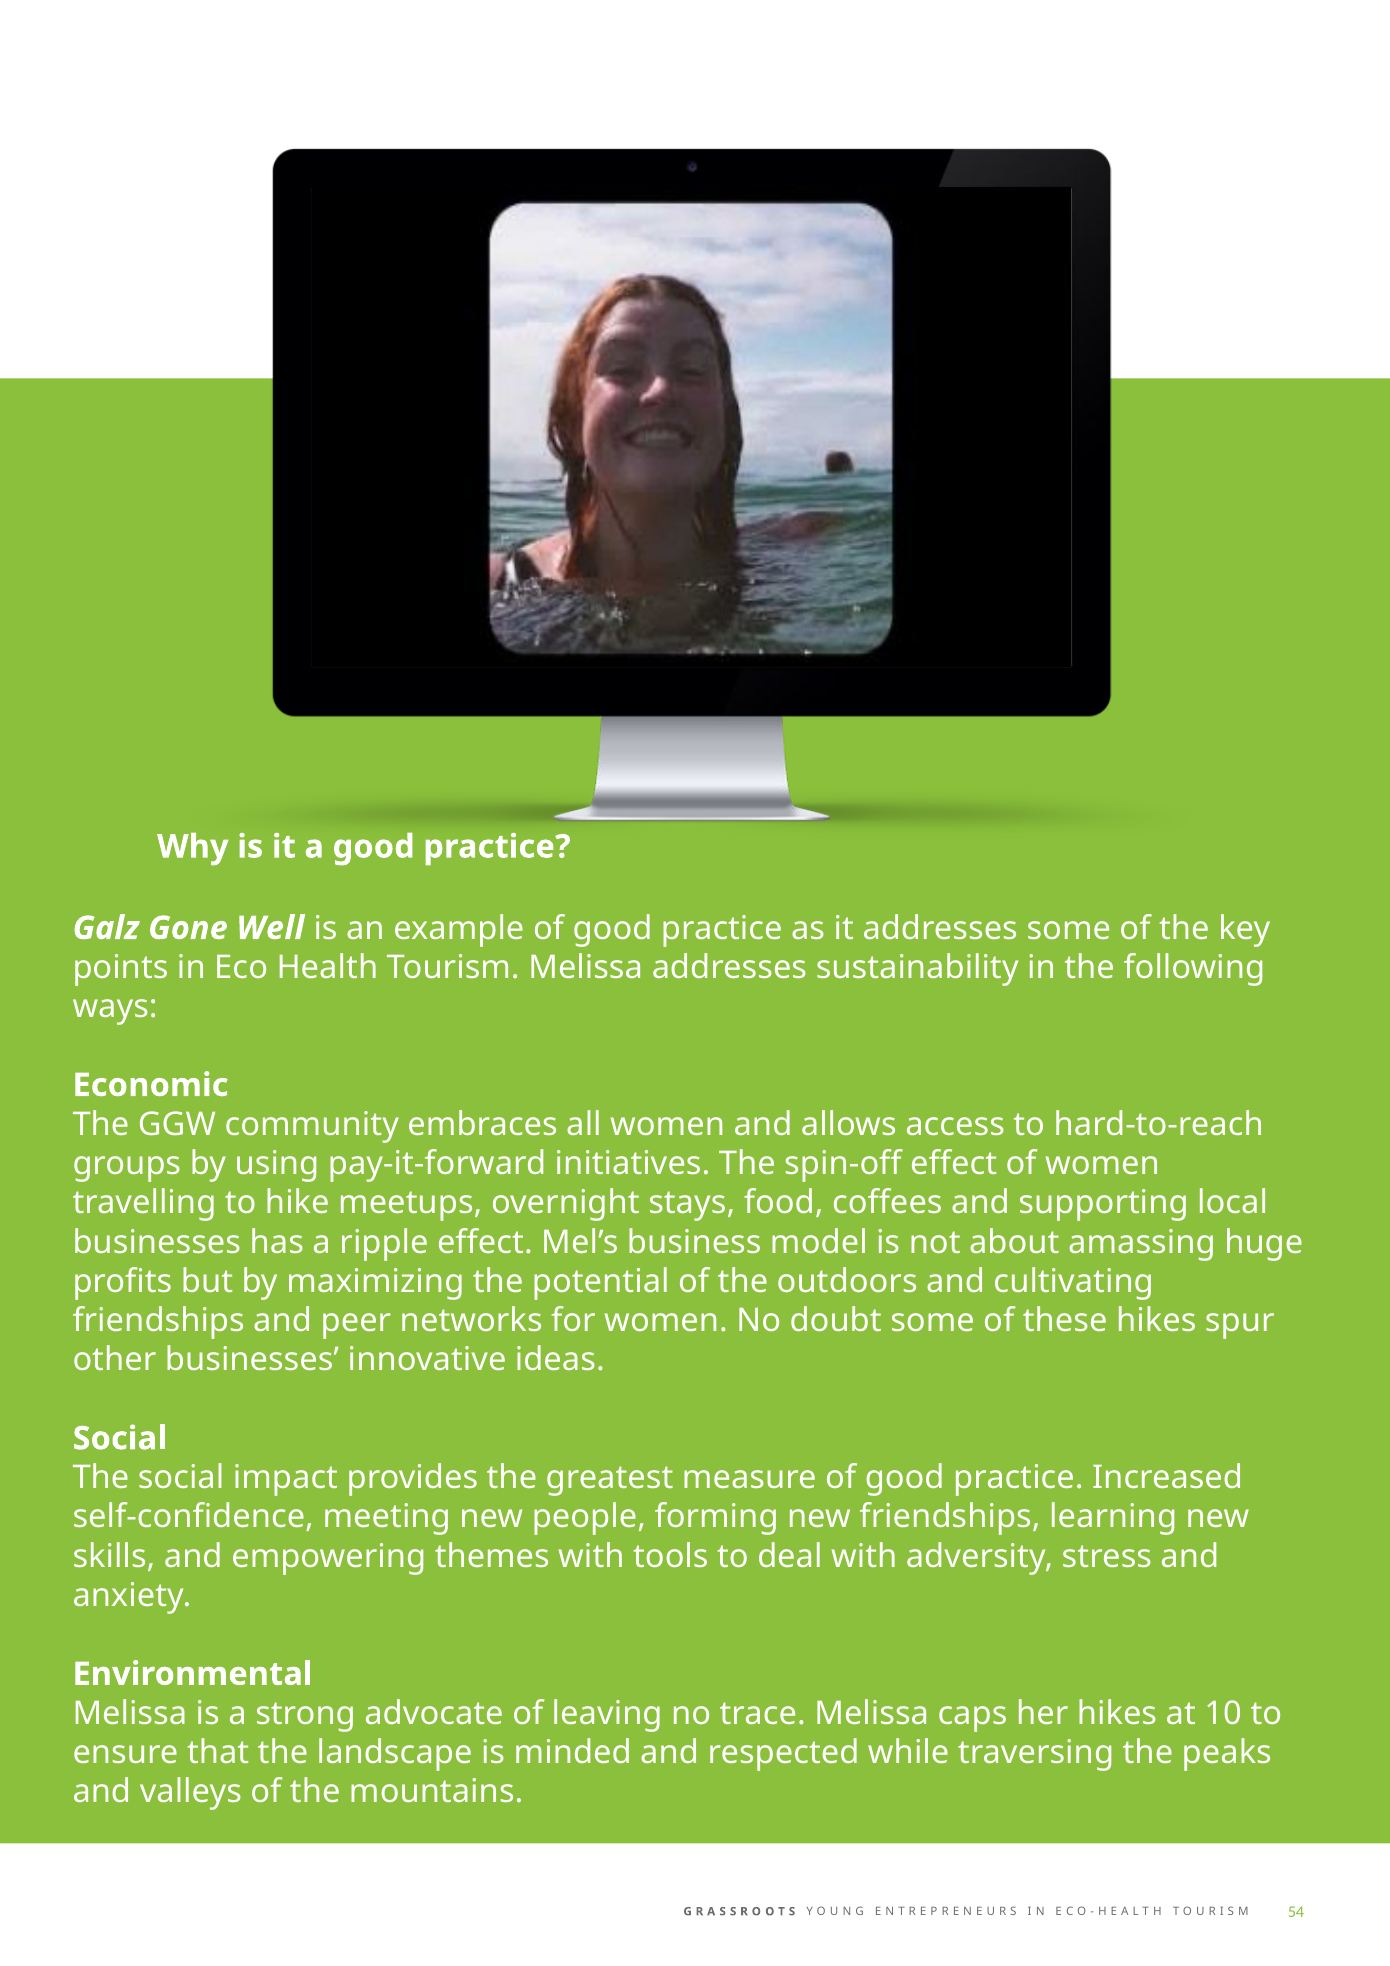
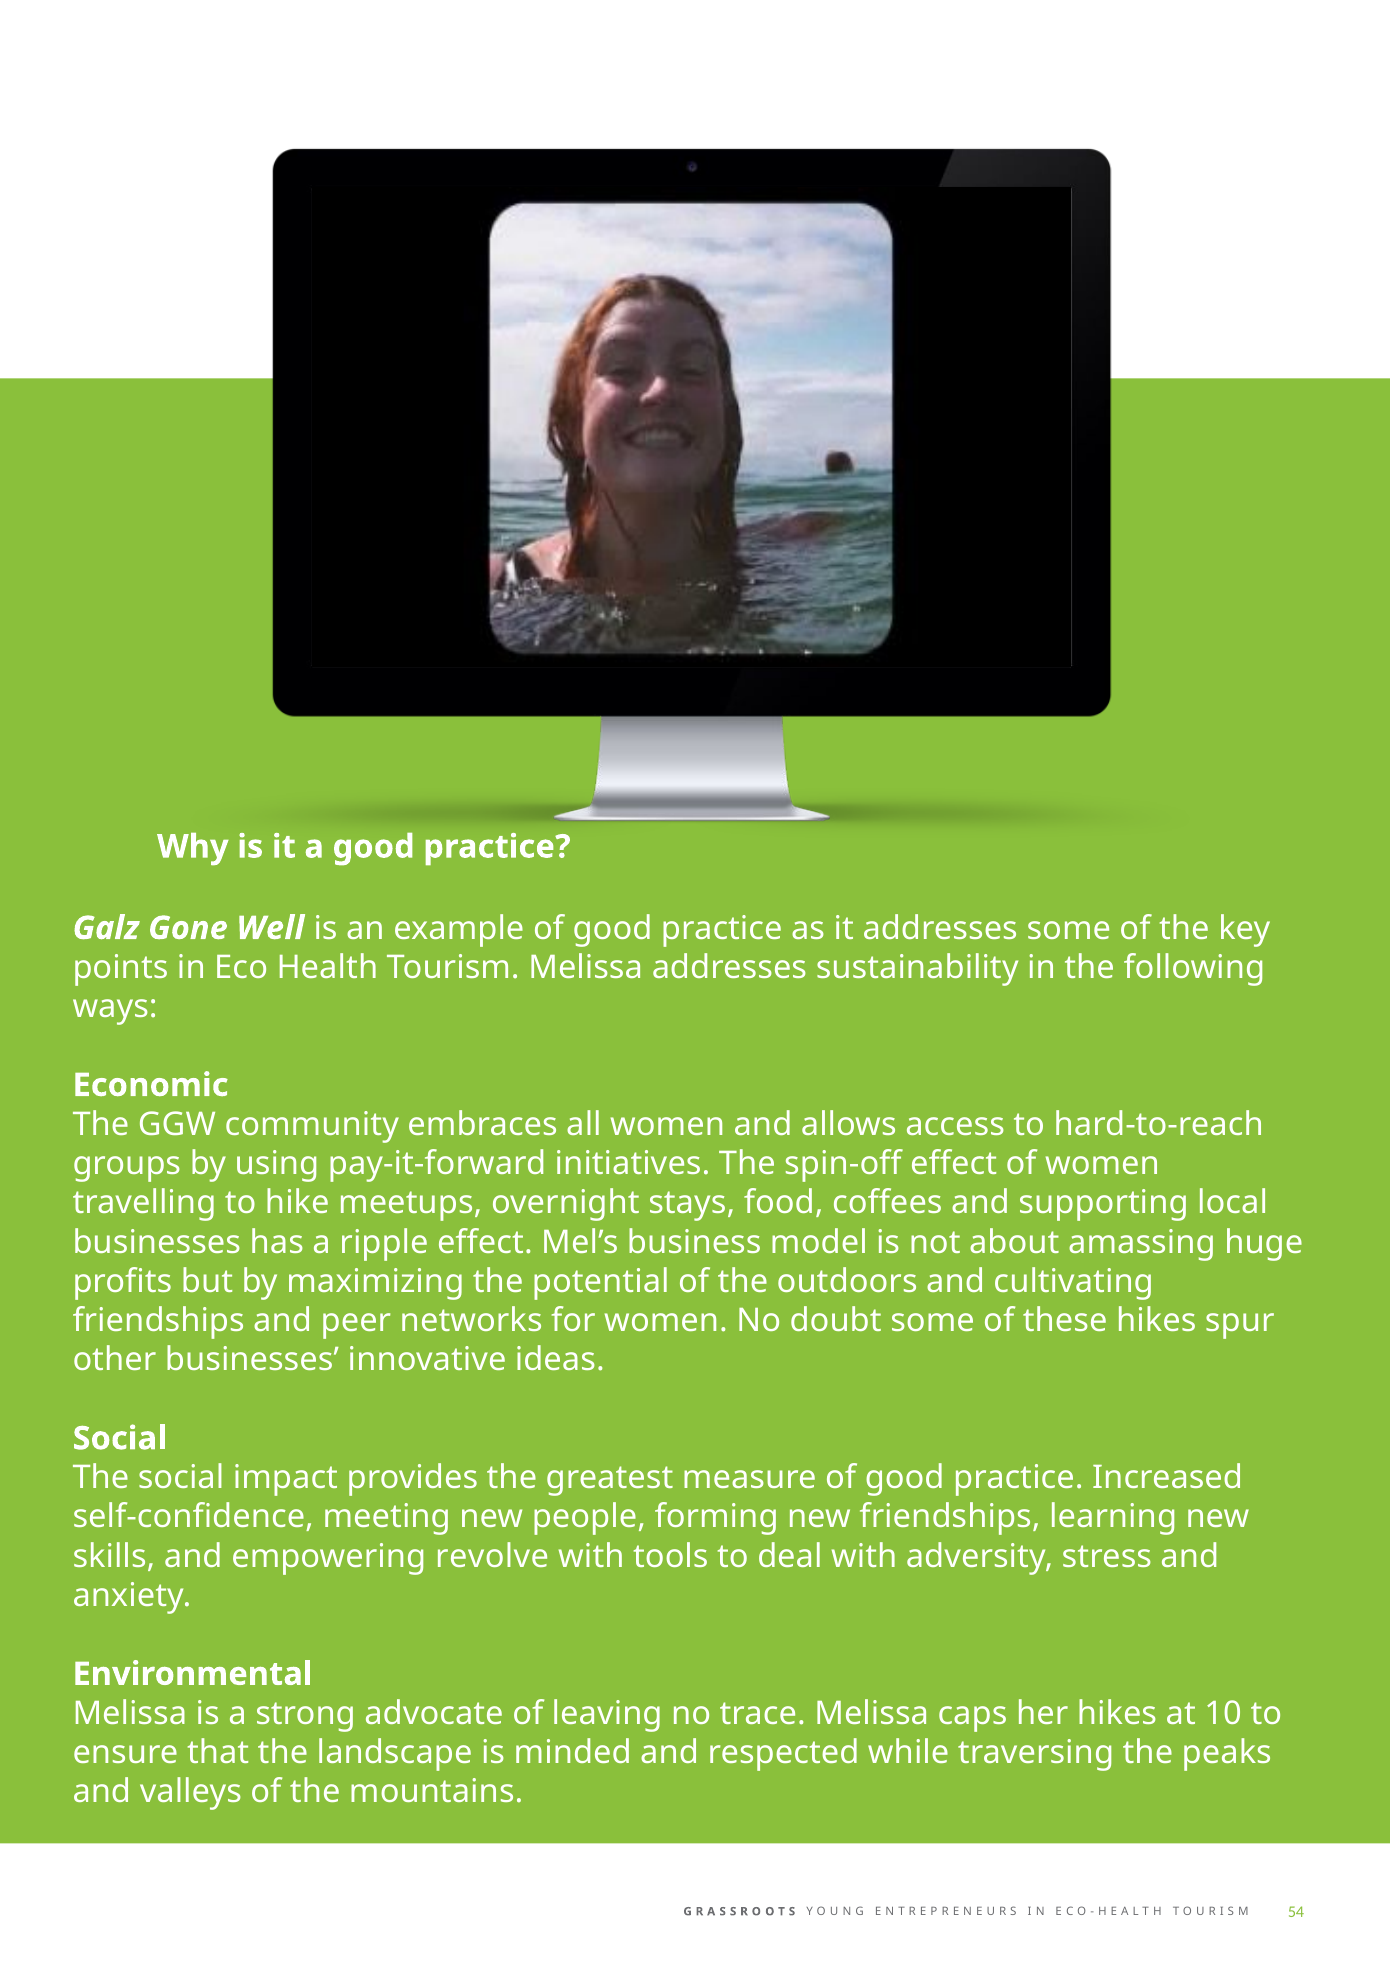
themes: themes -> revolve (492, 1556)
